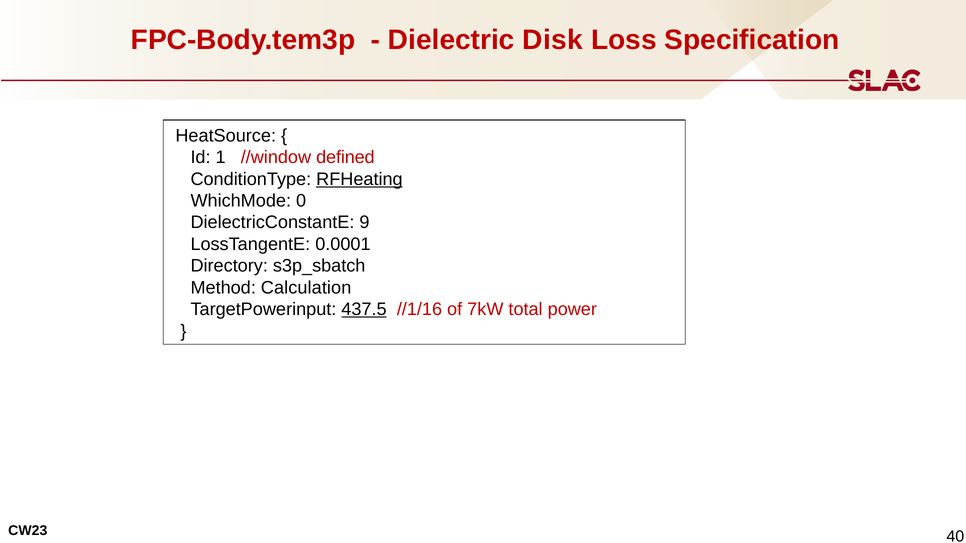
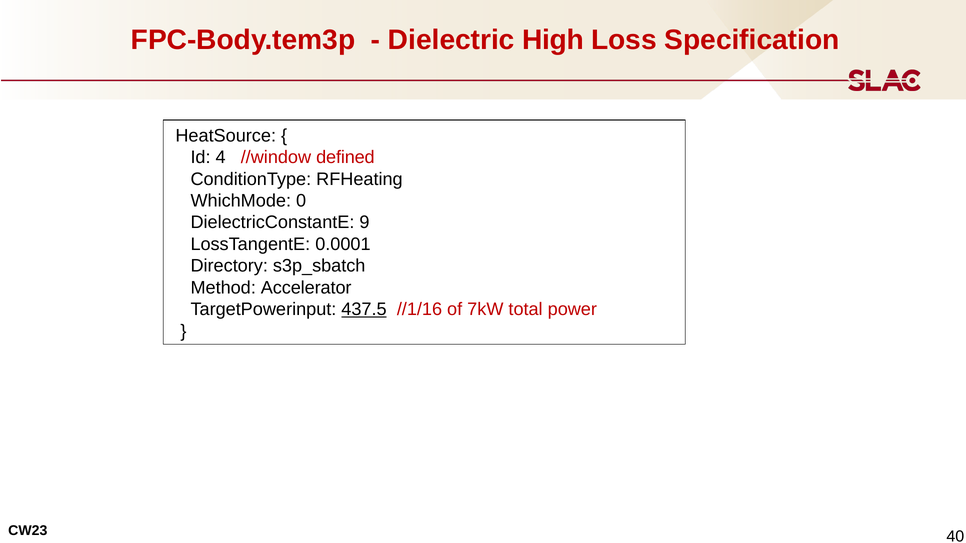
Disk: Disk -> High (553, 40)
1: 1 -> 4 (221, 157)
RFHeating underline: present -> none (359, 179)
Calculation: Calculation -> Accelerator (306, 288)
